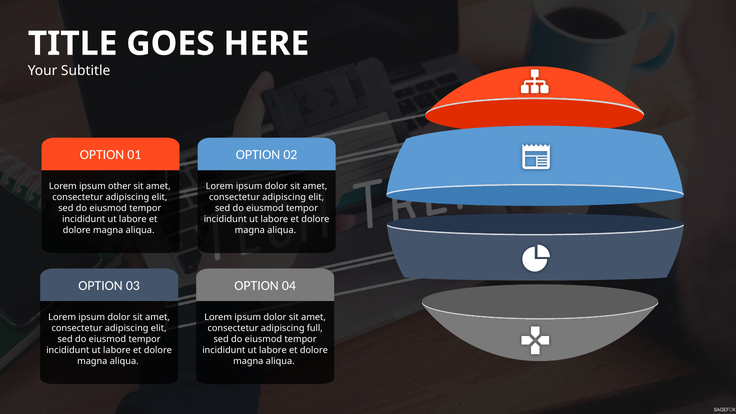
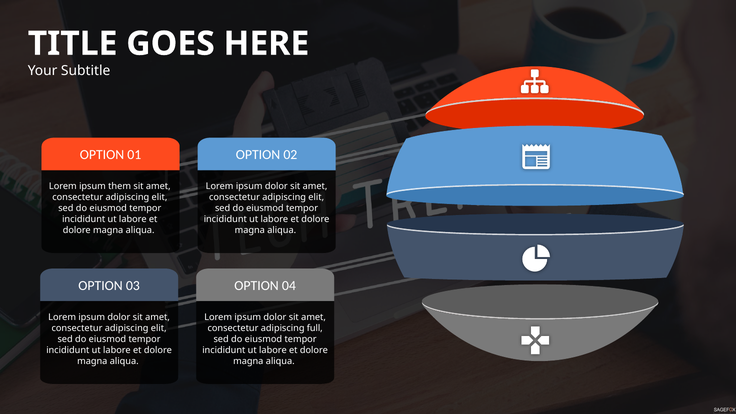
other: other -> them (120, 186)
